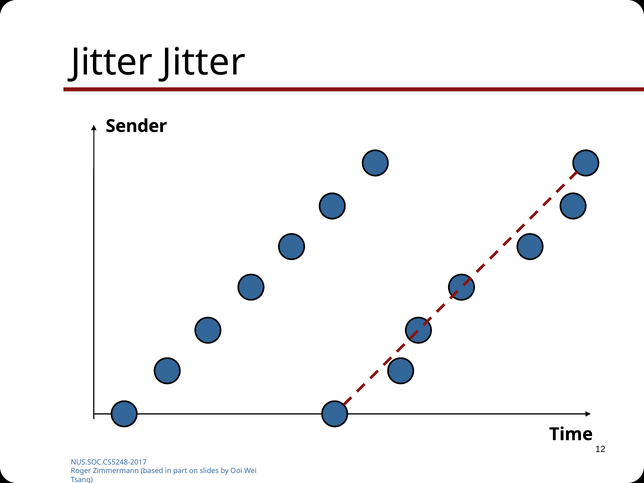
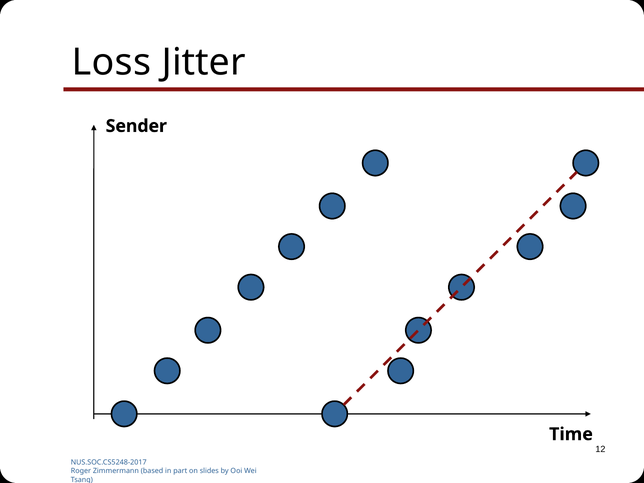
Jitter: Jitter -> Loss (111, 62)
